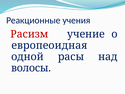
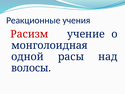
европеоидная: европеоидная -> монголоидная (49, 45)
